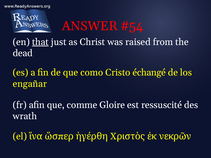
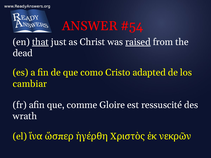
raised underline: none -> present (138, 42)
échangé: échangé -> adapted (149, 73)
engañar: engañar -> cambiar (30, 84)
